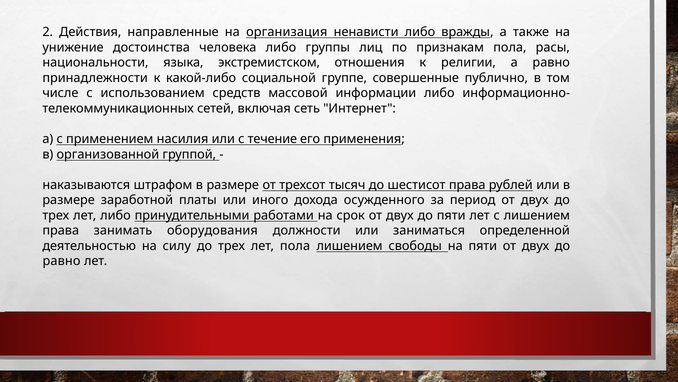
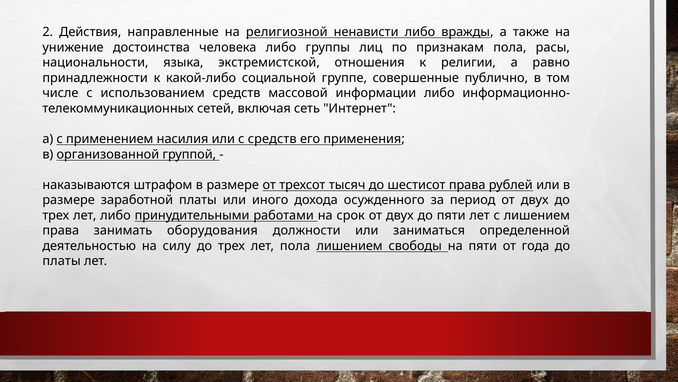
организация: организация -> религиозной (287, 32)
экстремистском: экстремистском -> экстремистской (269, 63)
с течение: течение -> средств (272, 139)
двух: двух -> года (536, 246)
равно: равно -> платы (62, 261)
